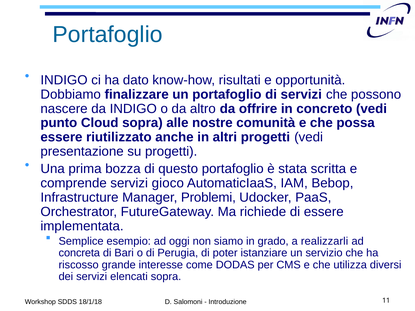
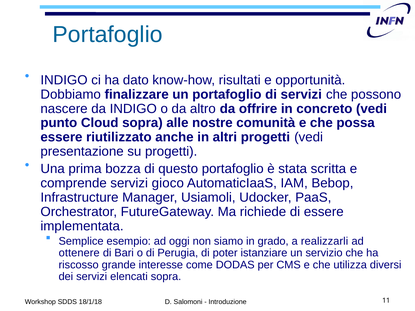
Problemi: Problemi -> Usiamoli (208, 198)
concreta: concreta -> ottenere (79, 253)
